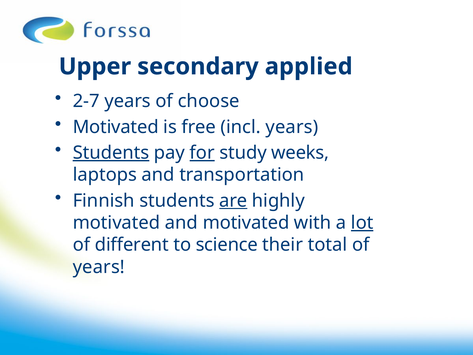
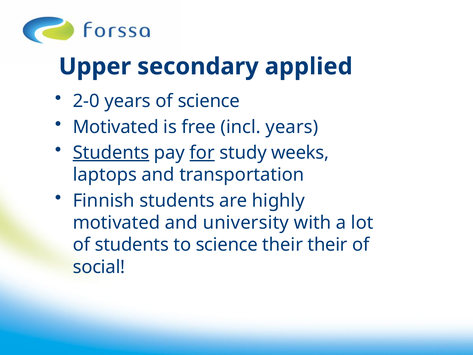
2-7: 2-7 -> 2-0 (86, 101)
of choose: choose -> science (209, 101)
are underline: present -> none (233, 201)
and motivated: motivated -> university (246, 223)
lot underline: present -> none (362, 223)
of different: different -> students (132, 245)
their total: total -> their (328, 245)
years: years -> social (99, 267)
